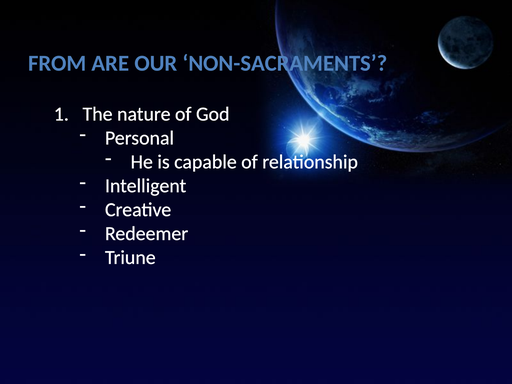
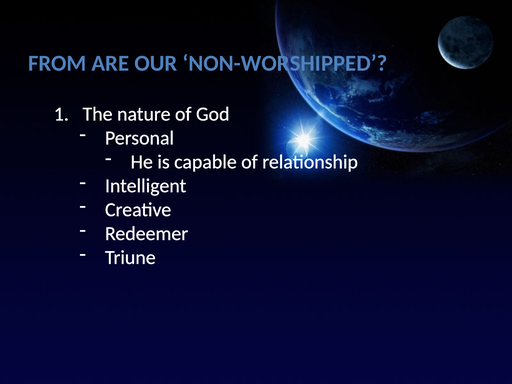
NON-SACRAMENTS: NON-SACRAMENTS -> NON-WORSHIPPED (285, 63)
